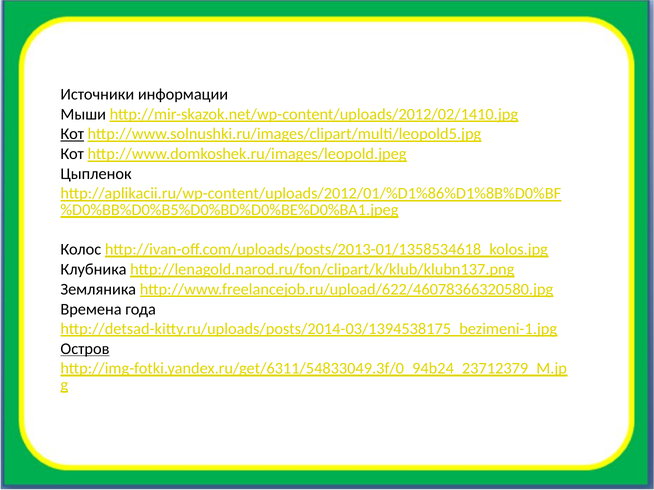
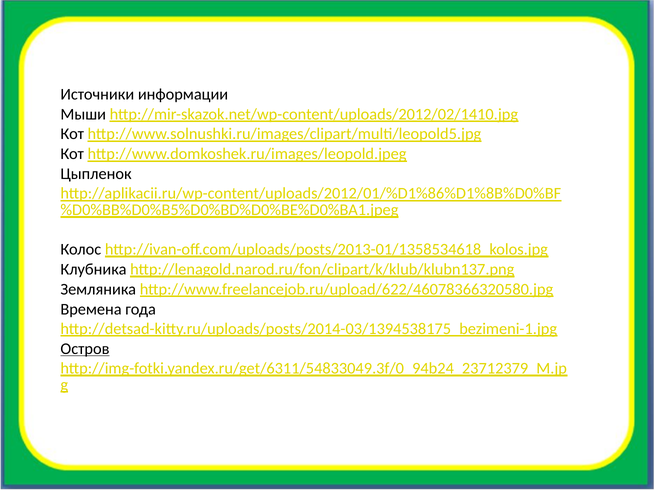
Кот underline: present -> none (72, 134)
